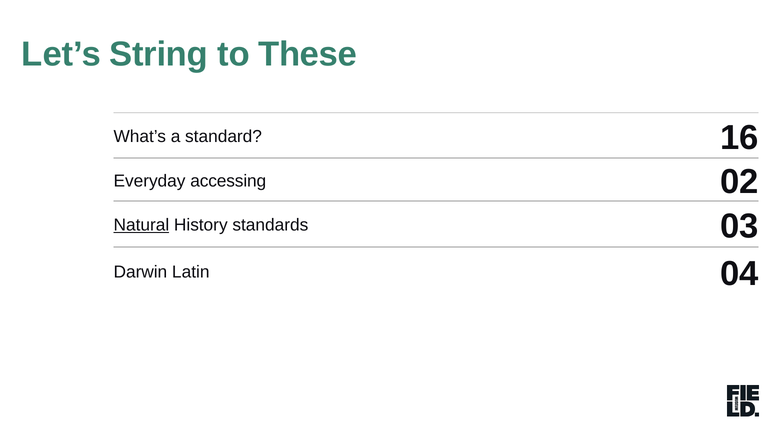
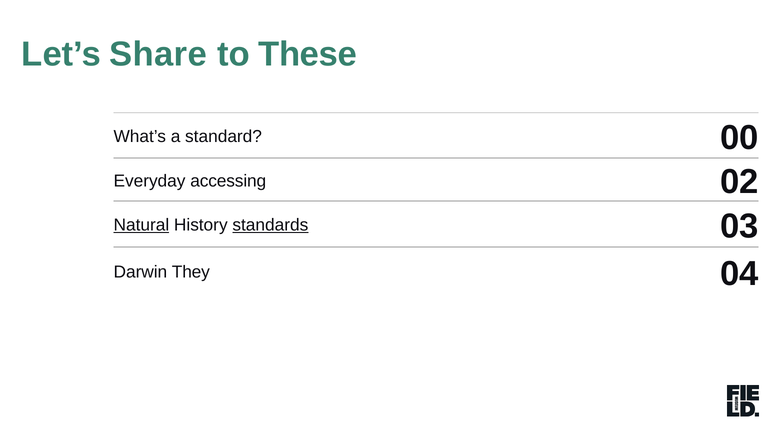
String: String -> Share (158, 54)
16: 16 -> 00 (739, 138)
standards underline: none -> present (270, 225)
Latin: Latin -> They (191, 272)
